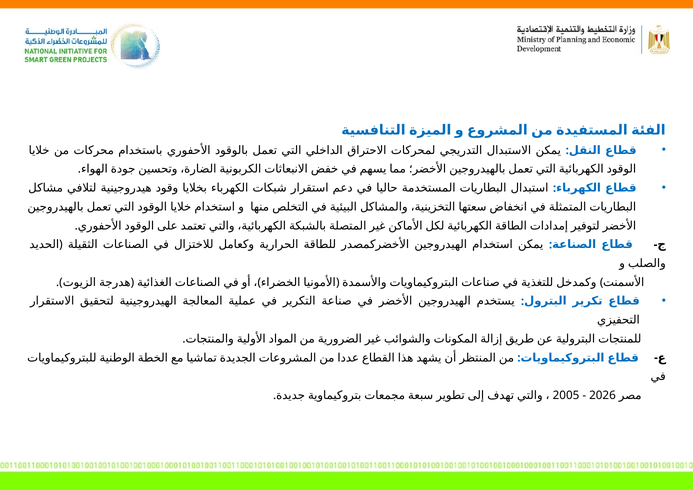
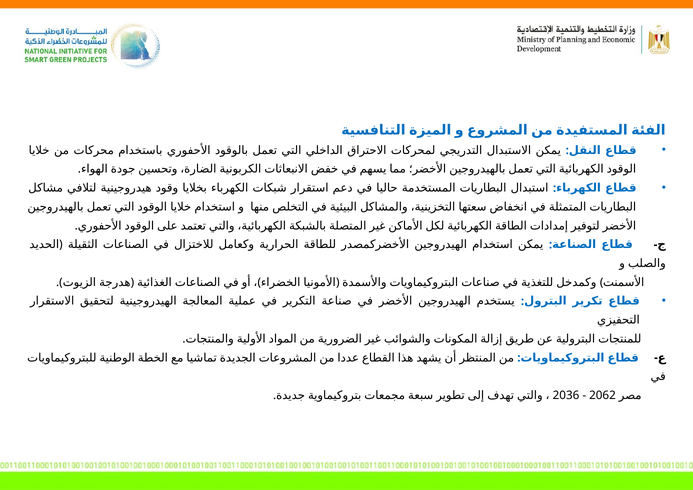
2005: 2005 -> 2036 (566, 395)
2026: 2026 -> 2062 (602, 395)
